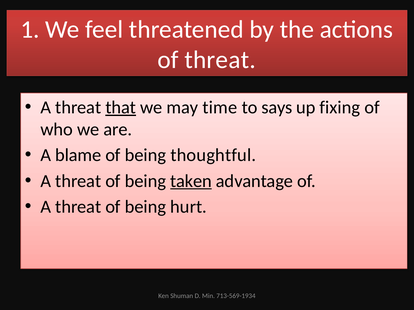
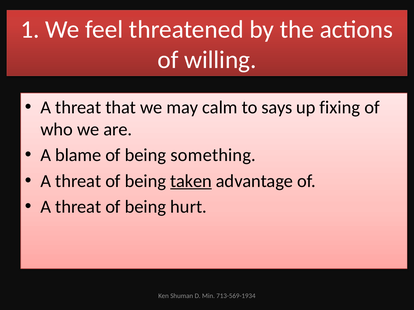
of threat: threat -> willing (220, 60)
that underline: present -> none (121, 108)
time: time -> calm (220, 108)
thoughtful: thoughtful -> something (213, 155)
